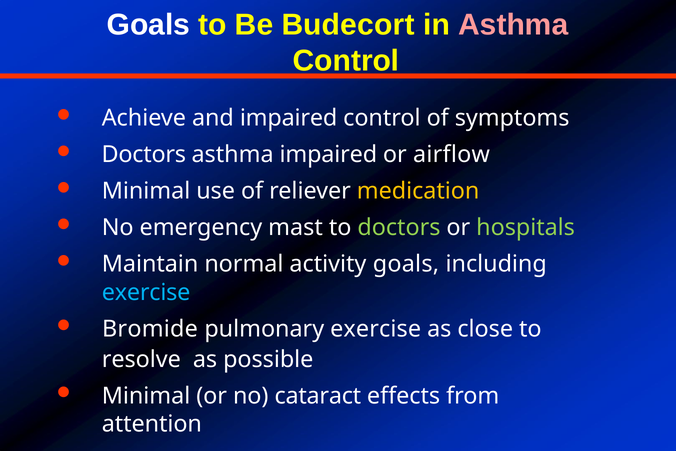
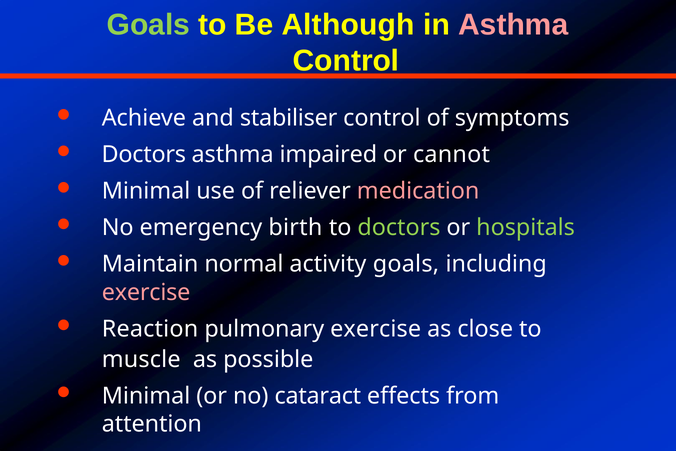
Goals colour: white -> light green (148, 25)
Budecort: Budecort -> Although (348, 25)
and impaired: impaired -> stabiliser (289, 118)
airflow: airflow -> cannot (451, 155)
medication colour: yellow -> pink (418, 191)
mast: mast -> birth (295, 228)
exercise colour: light blue -> pink (146, 292)
Bromide: Bromide -> Reaction (150, 329)
resolve: resolve -> muscle (141, 359)
